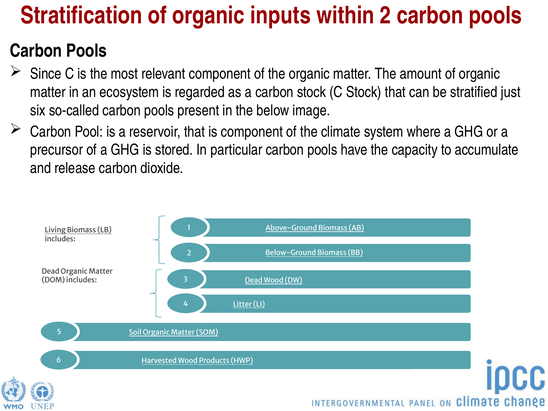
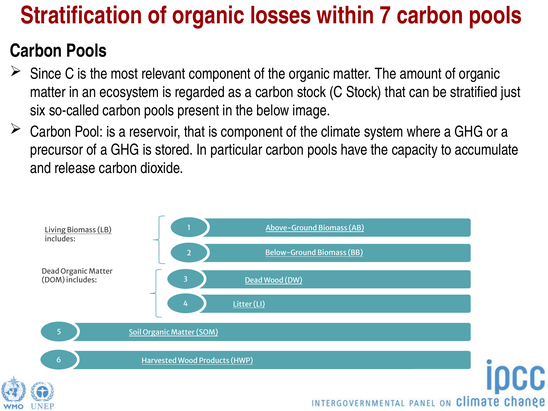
inputs: inputs -> losses (281, 15)
within 2: 2 -> 7 (386, 15)
